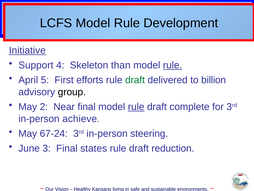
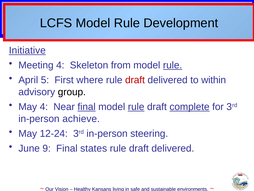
Support: Support -> Meeting (36, 65)
than: than -> from (121, 65)
efforts: efforts -> where (90, 80)
draft colour: green -> red (135, 80)
billion: billion -> within (214, 80)
May 2: 2 -> 4 (44, 107)
final underline: none -> present (87, 107)
complete underline: none -> present (190, 107)
67-24: 67-24 -> 12-24 (54, 133)
3: 3 -> 9 (47, 148)
reduction: reduction -> delivered (173, 148)
